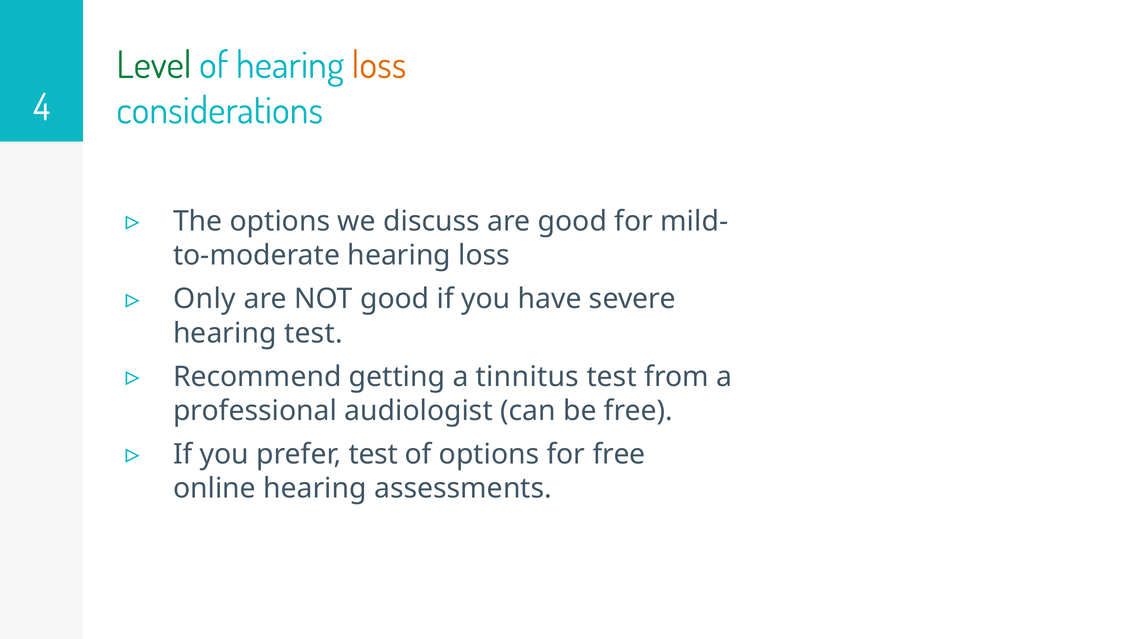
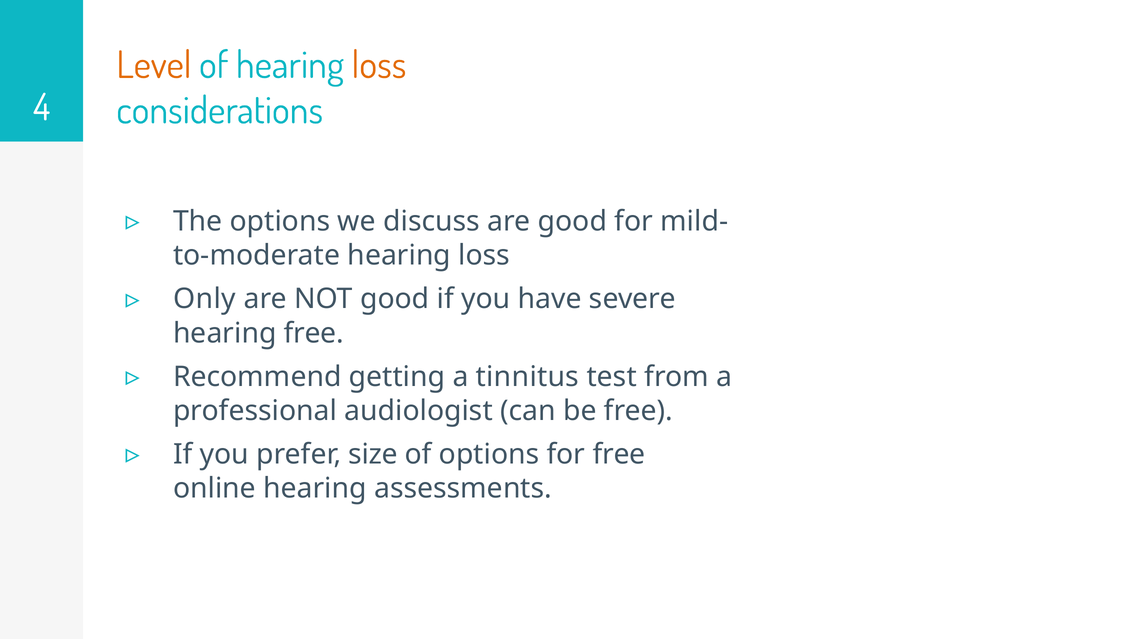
Level colour: green -> orange (154, 65)
hearing test: test -> free (314, 333)
prefer test: test -> size (373, 454)
